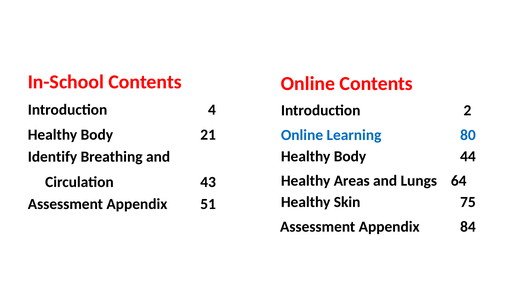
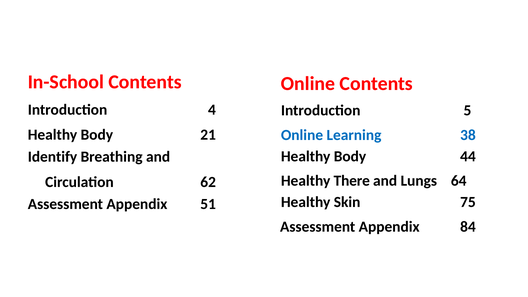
2: 2 -> 5 (467, 110)
80: 80 -> 38 (468, 135)
Areas: Areas -> There (352, 181)
43: 43 -> 62 (208, 182)
